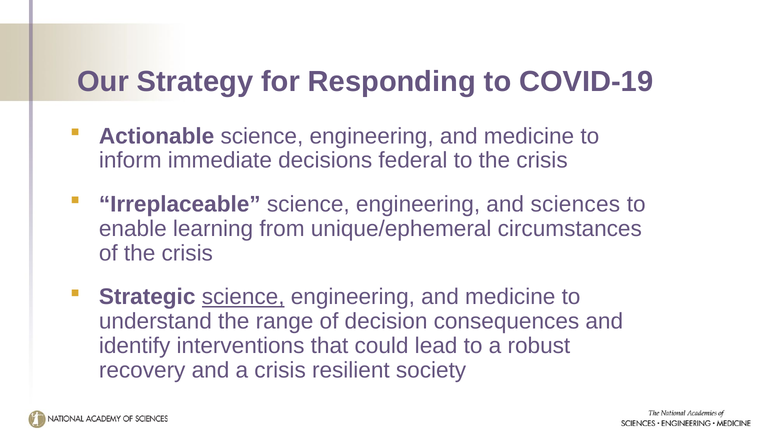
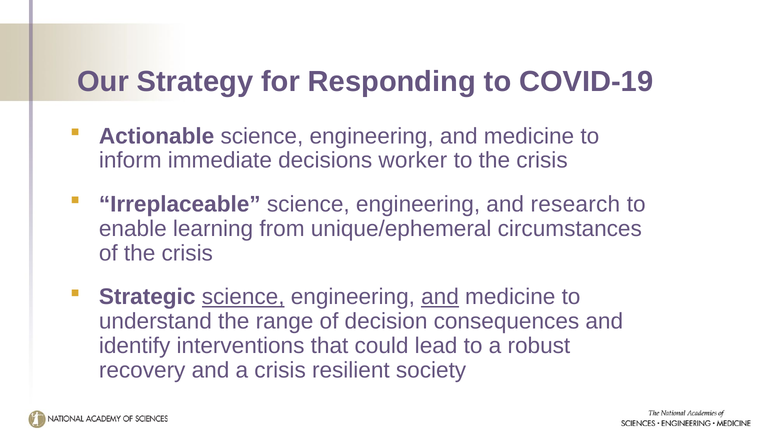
federal: federal -> worker (413, 161)
sciences: sciences -> research (575, 204)
and underline: none -> present (440, 297)
